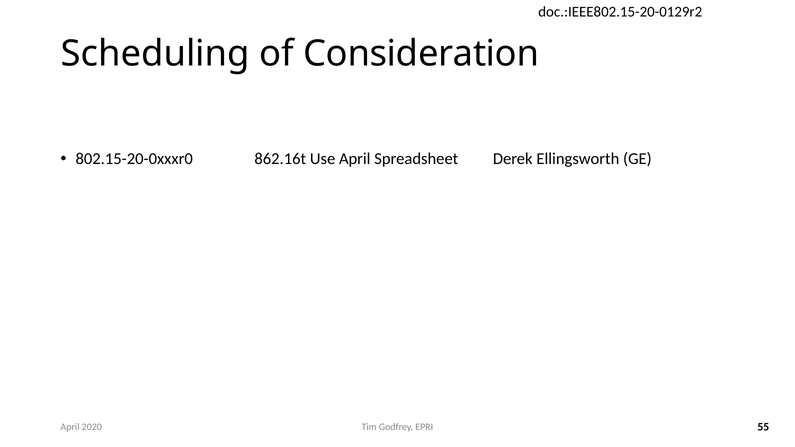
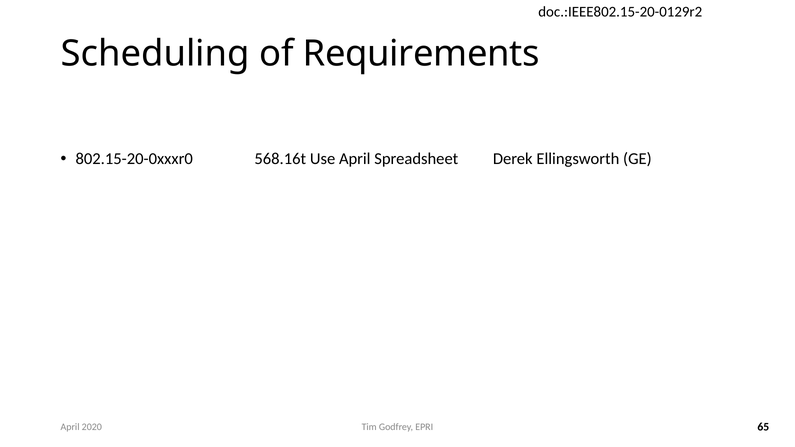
Consideration: Consideration -> Requirements (421, 54)
862.16t: 862.16t -> 568.16t (280, 159)
55: 55 -> 65 (763, 427)
